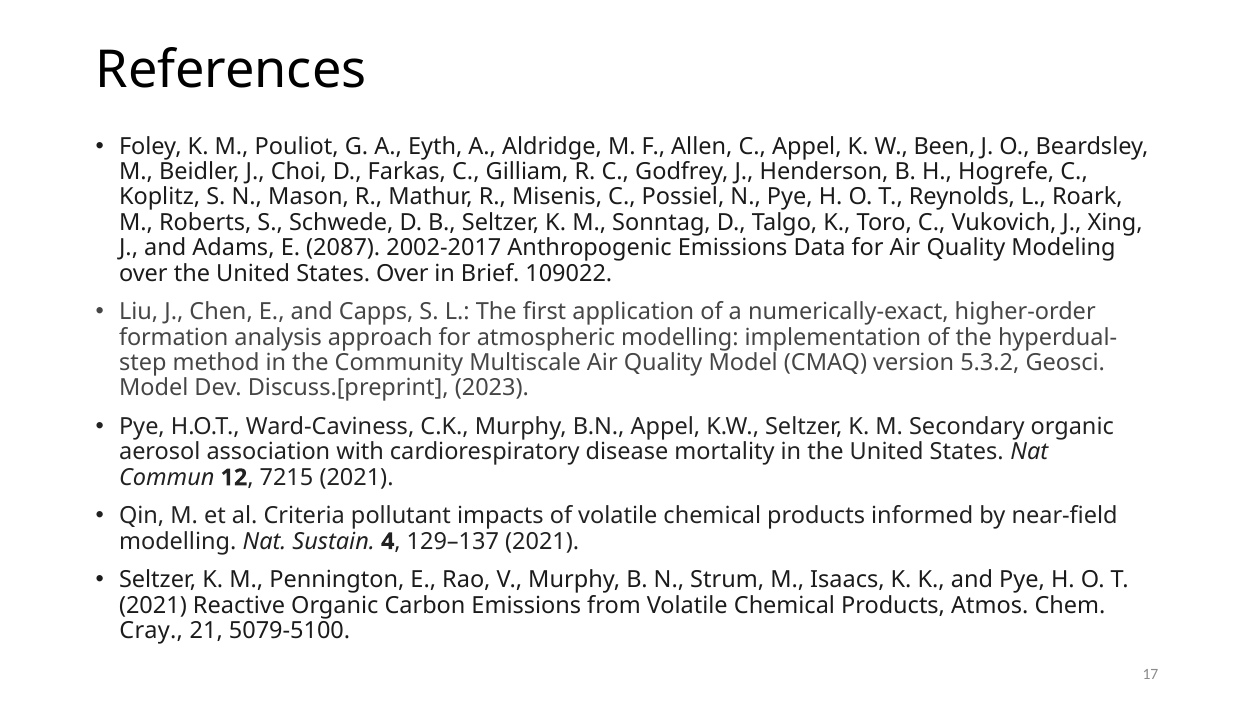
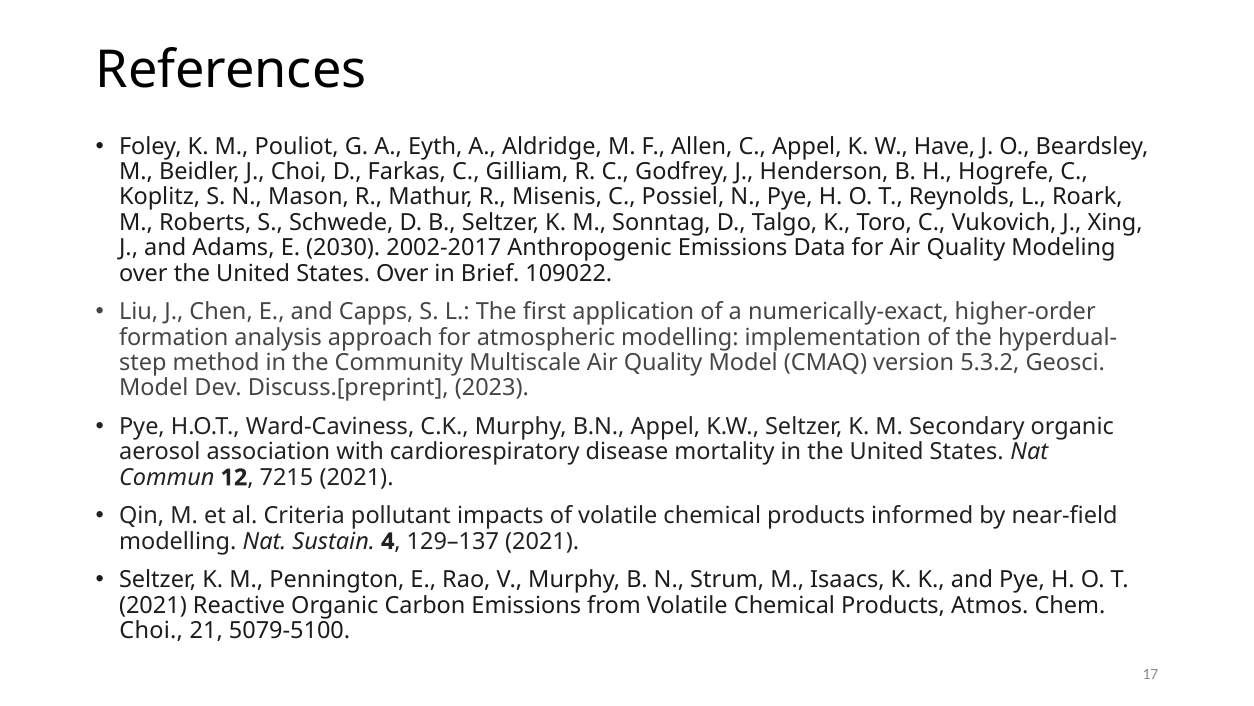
Been: Been -> Have (944, 146)
2087: 2087 -> 2030 (343, 248)
Cray: Cray -> Choi (151, 630)
